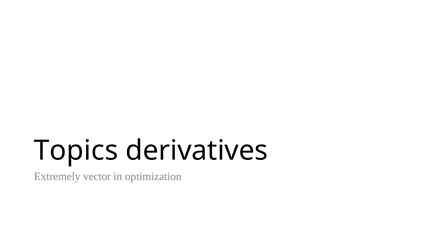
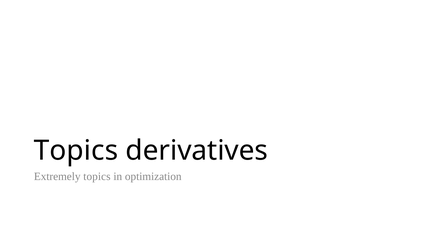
Extremely vector: vector -> topics (97, 176)
